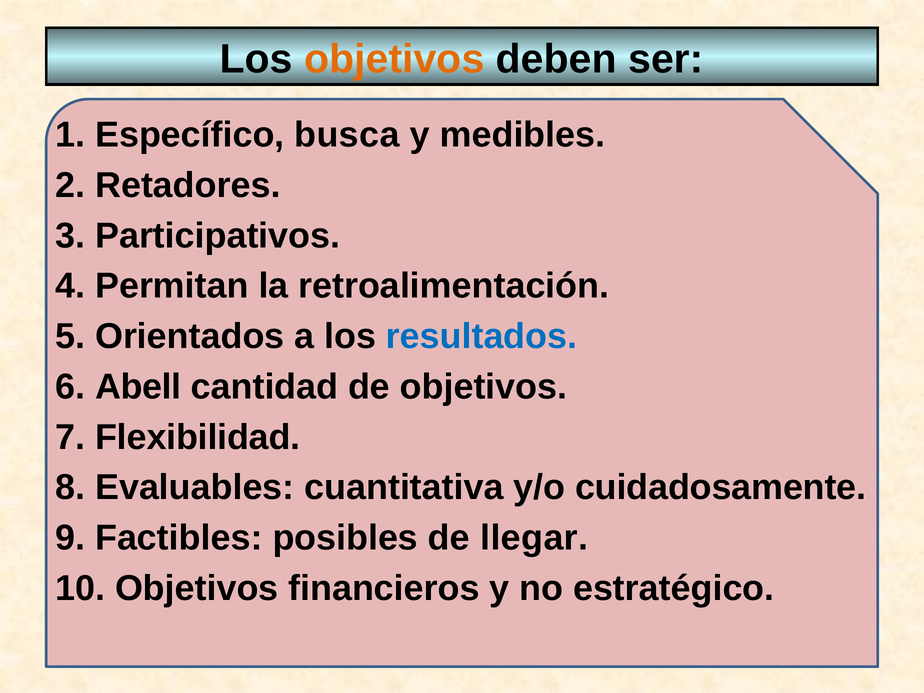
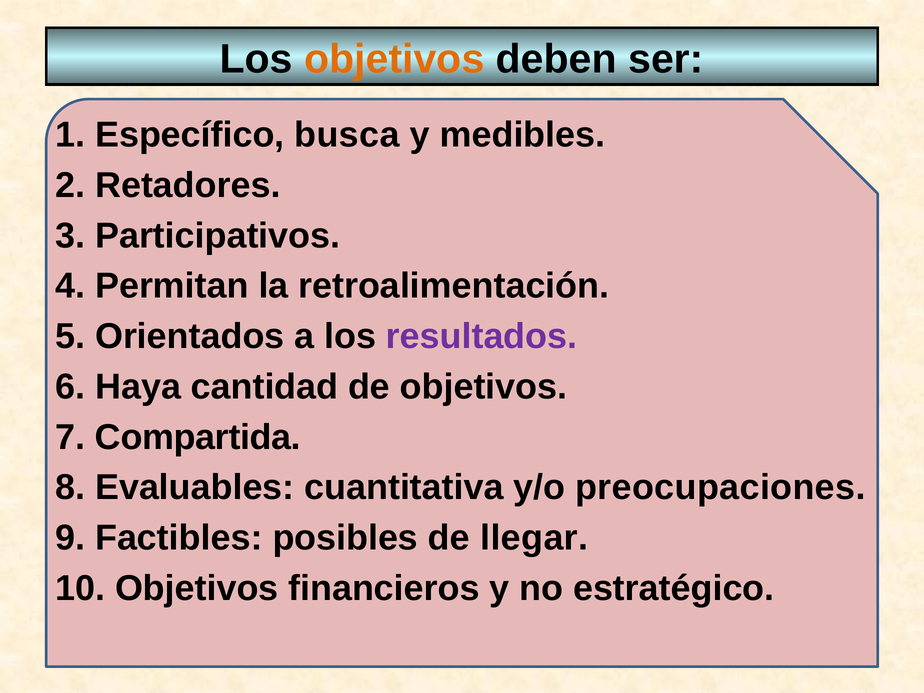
resultados colour: blue -> purple (482, 336)
Abell: Abell -> Haya (138, 387)
Flexibilidad: Flexibilidad -> Compartida (198, 437)
cuidadosamente: cuidadosamente -> preocupaciones (720, 487)
